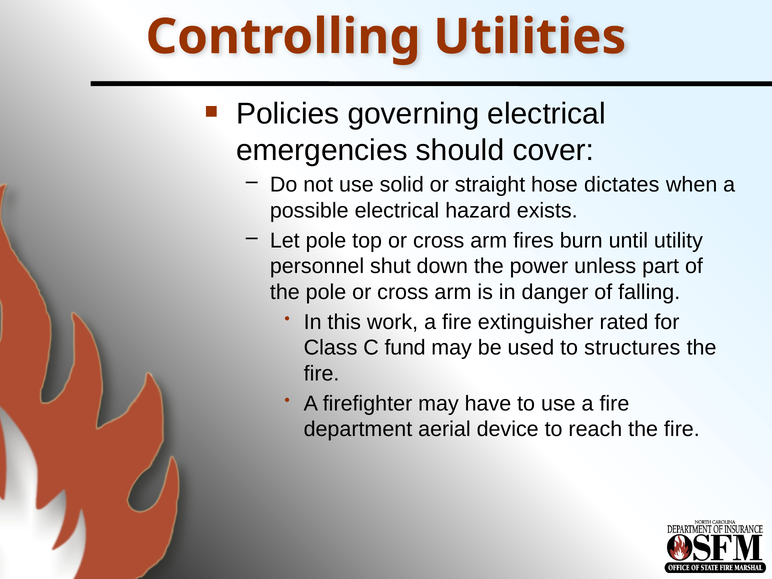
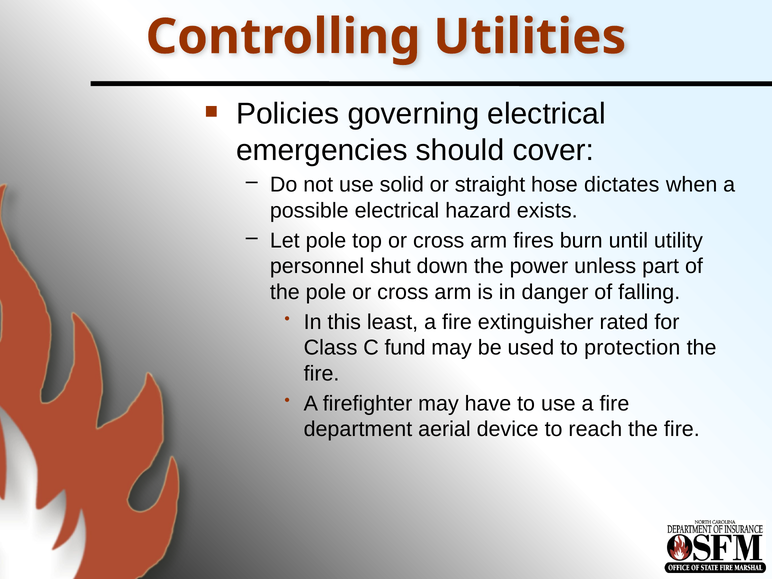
work: work -> least (393, 322)
structures: structures -> protection (632, 348)
